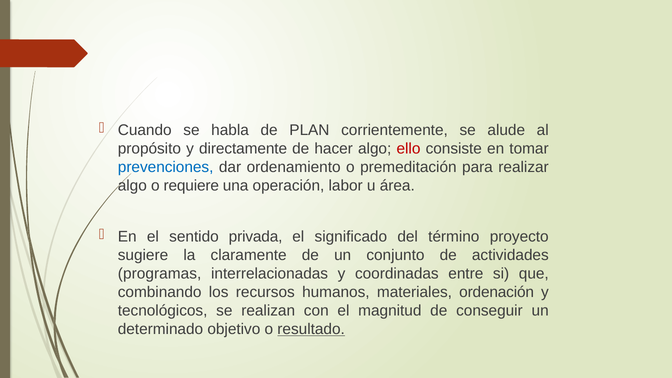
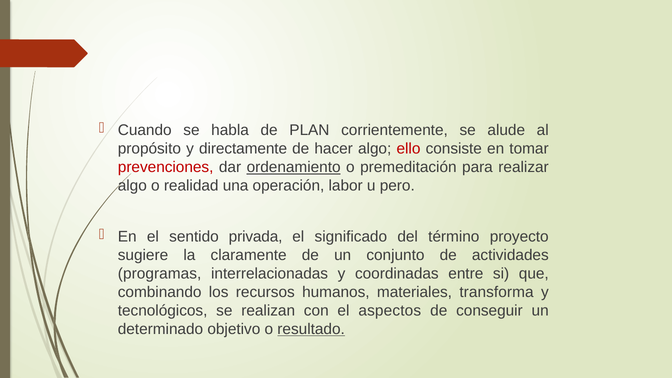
prevenciones colour: blue -> red (166, 167)
ordenamiento underline: none -> present (294, 167)
requiere: requiere -> realidad (191, 186)
área: área -> pero (397, 186)
ordenación: ordenación -> transforma (497, 292)
magnitud: magnitud -> aspectos (390, 311)
